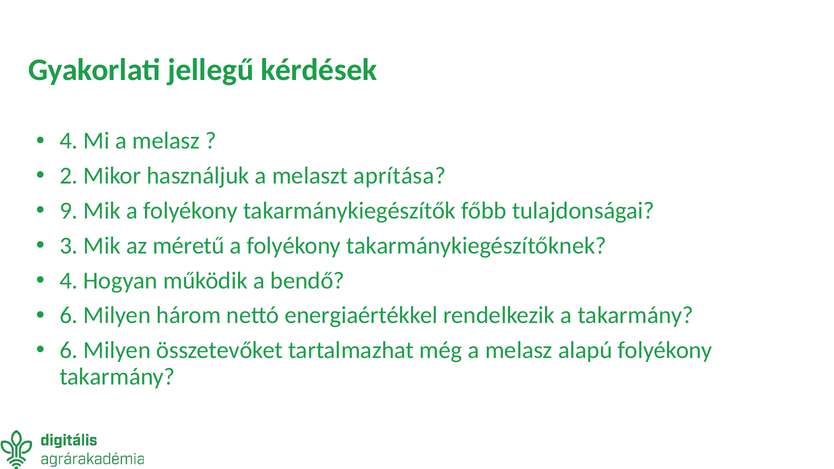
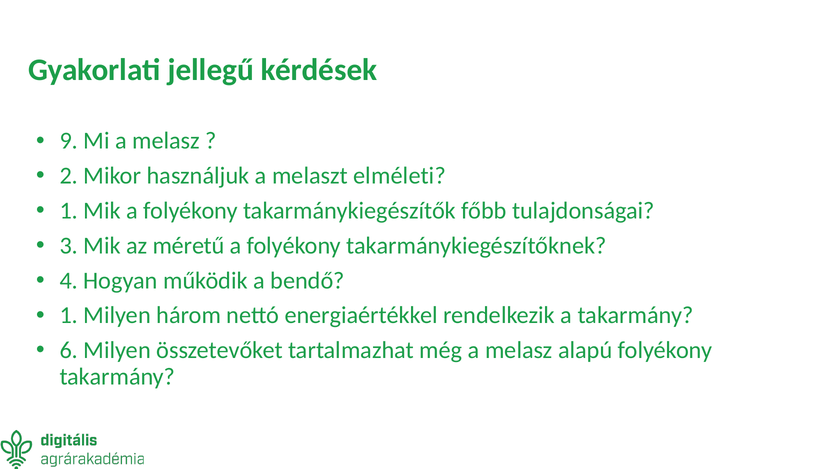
4: 4 -> 9 (69, 141)
aprítása: aprítása -> elméleti (400, 176)
9: 9 -> 1 (69, 211)
6: 6 -> 1 (69, 316)
